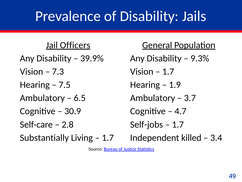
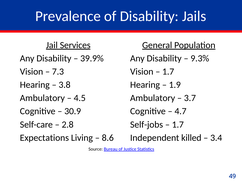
Officers: Officers -> Services (75, 45)
7.5: 7.5 -> 3.8 (65, 85)
6.5: 6.5 -> 4.5 (80, 98)
Substantially: Substantially -> Expectations (44, 137)
1.7: 1.7 -> 8.6 (108, 137)
